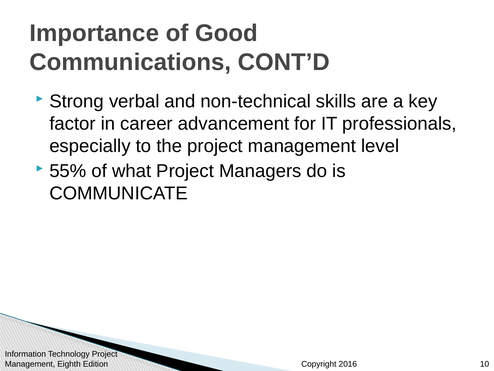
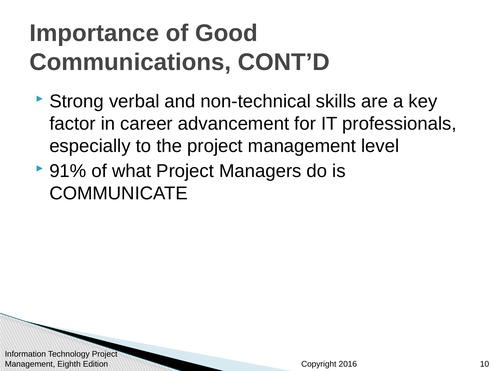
55%: 55% -> 91% (68, 171)
